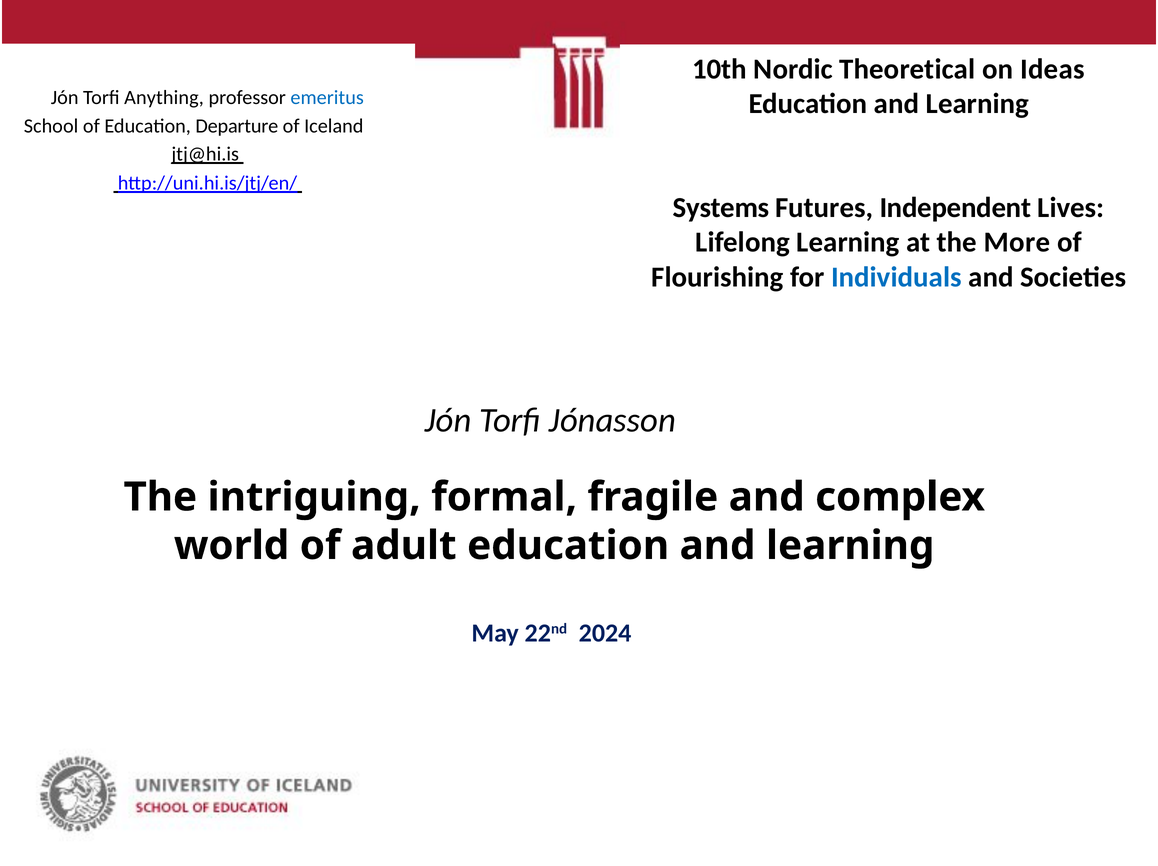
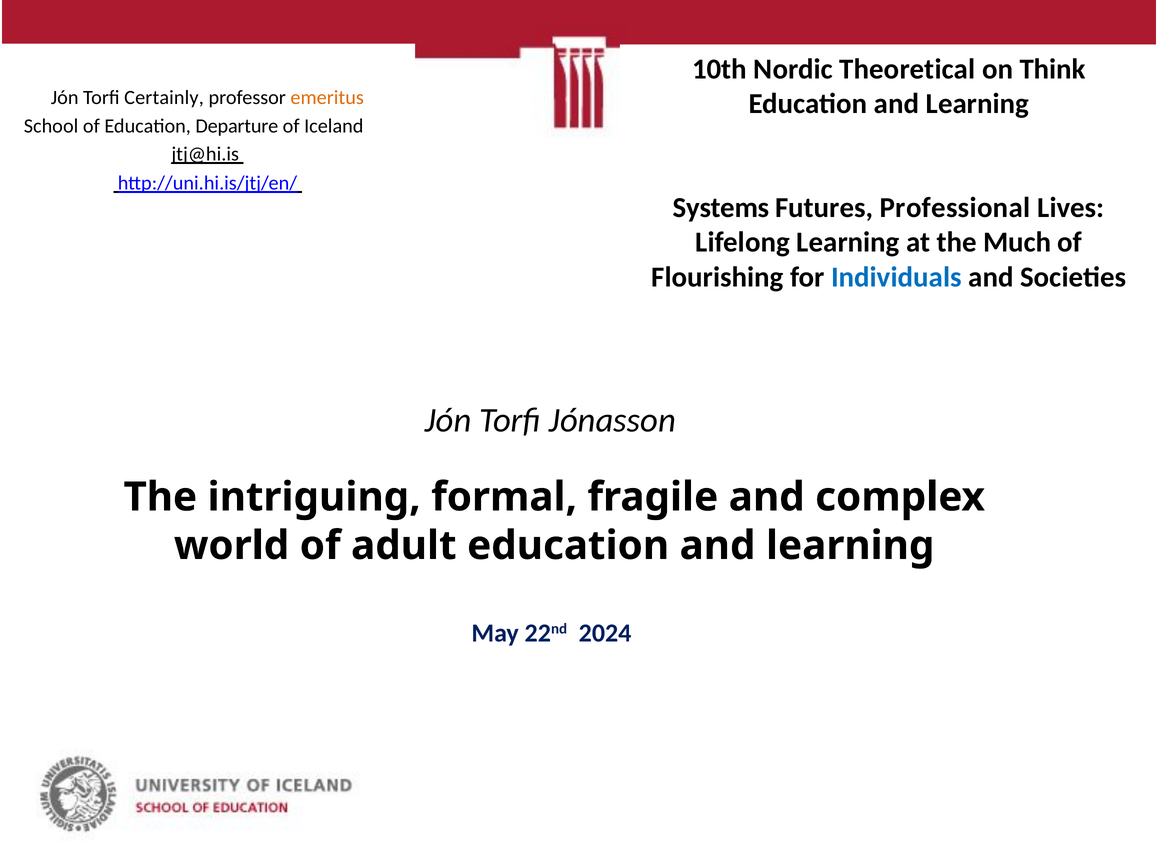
Ideas: Ideas -> Think (1053, 69)
Anything: Anything -> Certainly (164, 98)
emeritus colour: blue -> orange (327, 98)
Independent: Independent -> Professional (955, 208)
More: More -> Much (1017, 242)
